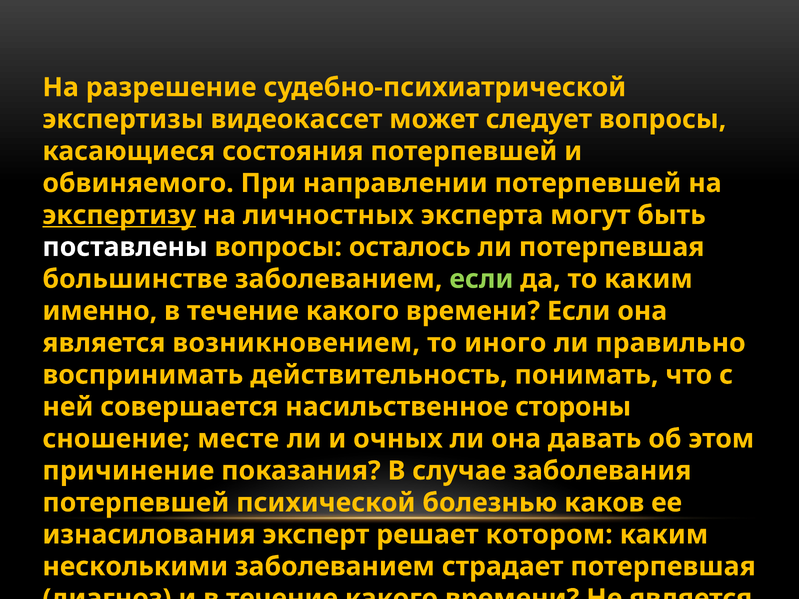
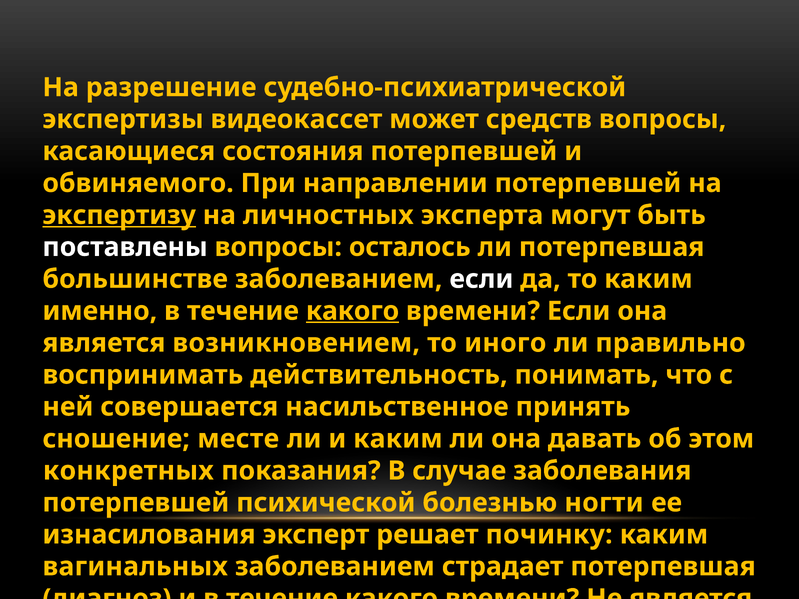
следует: следует -> средств (539, 119)
если colour: light green -> white (481, 279)
какого underline: none -> present (352, 311)
стороны: стороны -> принять (573, 407)
и очных: очных -> каким (398, 439)
причинение: причинение -> конкретных (128, 471)
каков: каков -> ногти (604, 503)
котором: котором -> починку (549, 535)
несколькими: несколькими -> вагинальных (135, 567)
